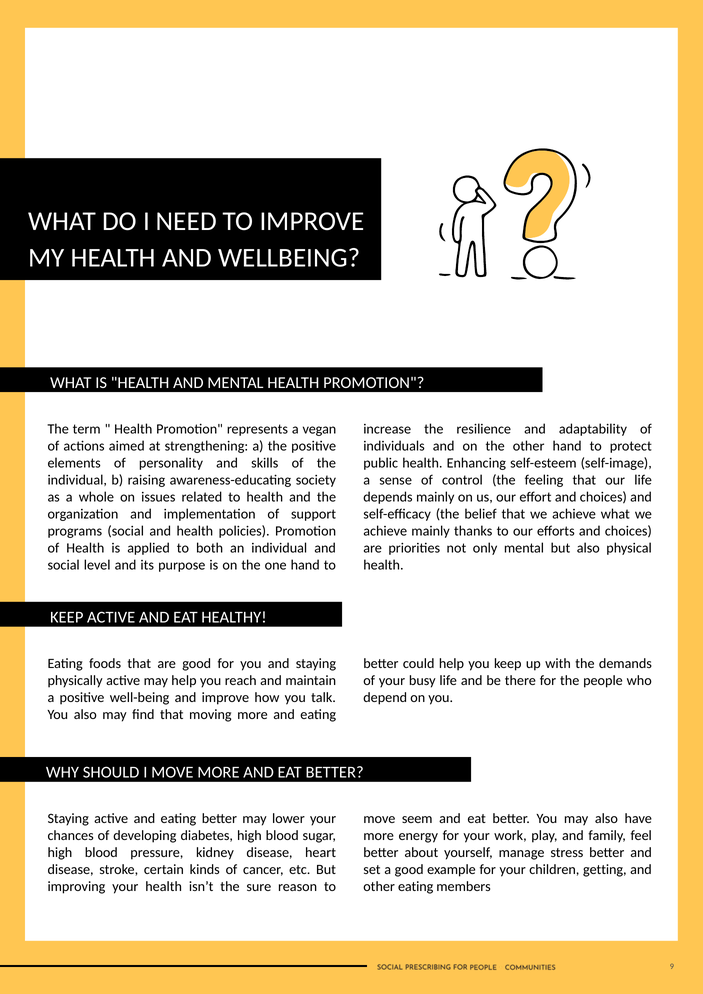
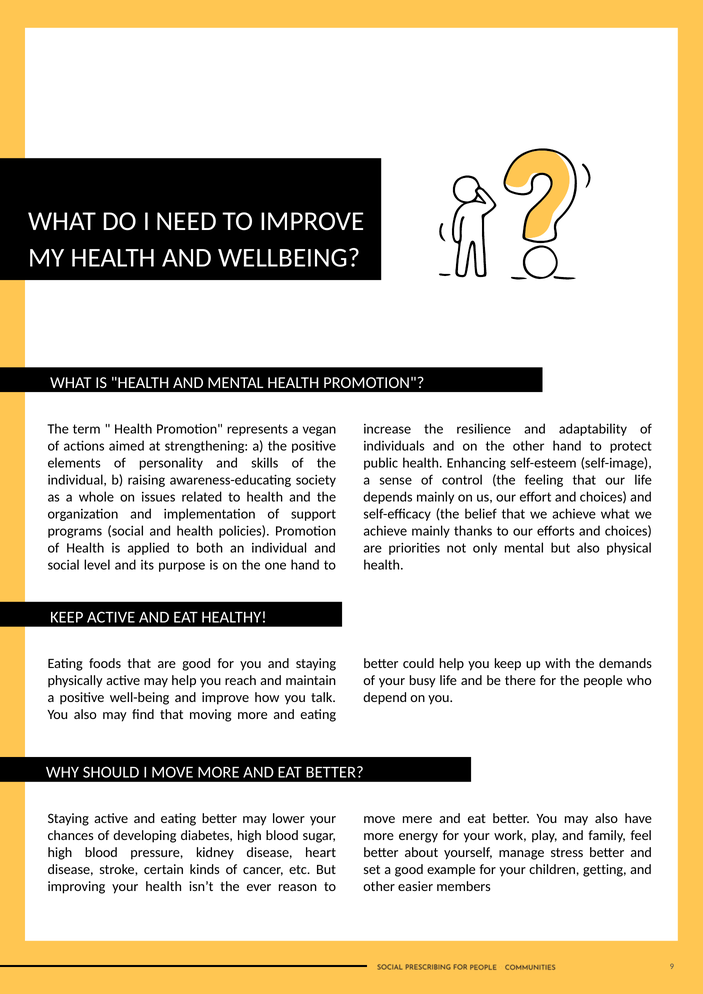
seem: seem -> mere (417, 819)
sure: sure -> ever (259, 887)
other eating: eating -> easier (416, 887)
